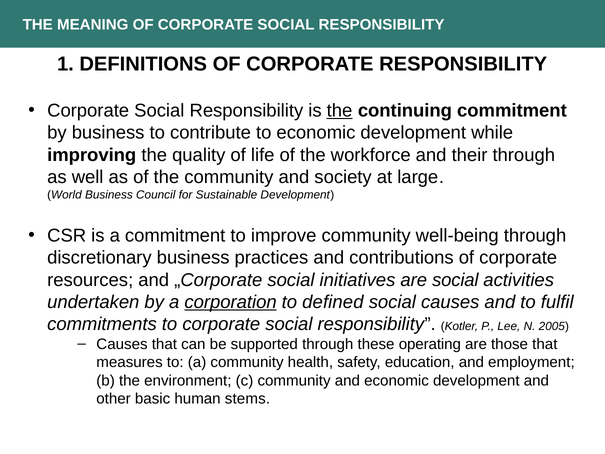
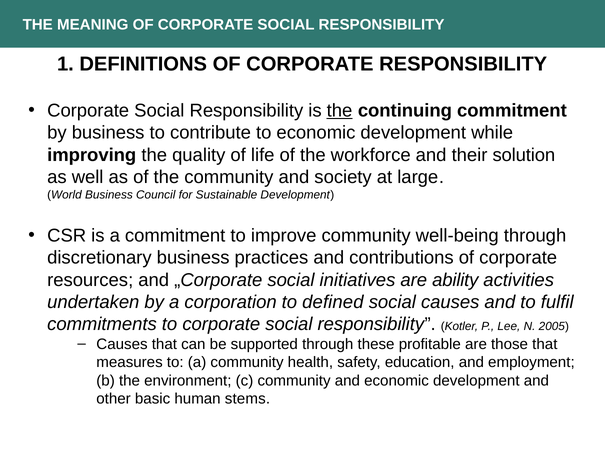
their through: through -> solution (524, 155)
are social: social -> ability (455, 280)
corporation underline: present -> none (231, 302)
operating: operating -> profitable (430, 344)
